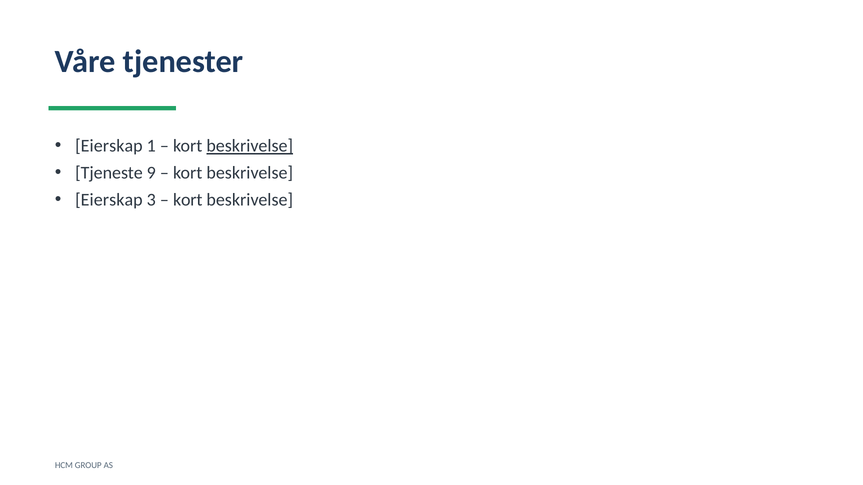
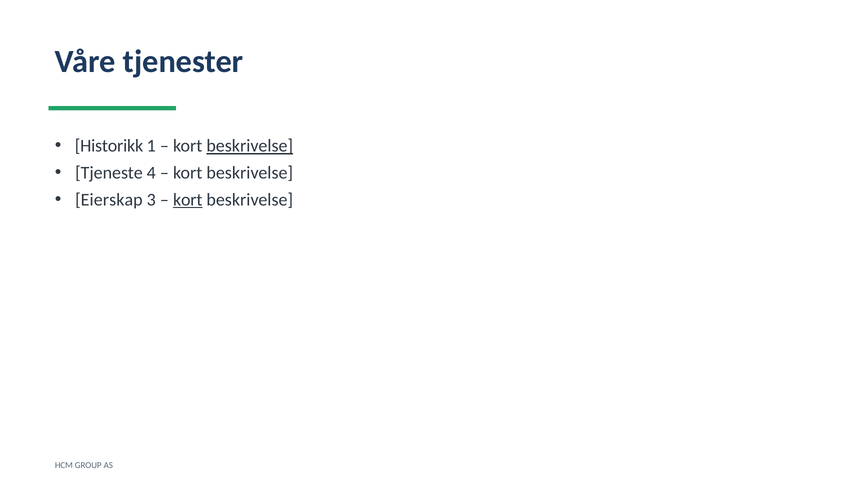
Eierskap: Eierskap -> Historikk (109, 146)
9: 9 -> 4 (151, 173)
kort underline: none -> present (188, 200)
